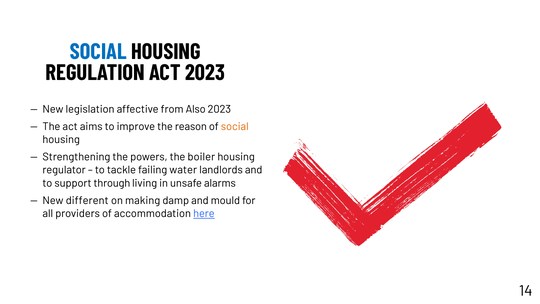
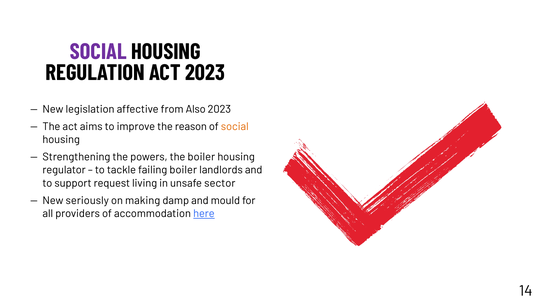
SOCIAL colour: blue -> purple (98, 52)
failing water: water -> boiler (183, 170)
through: through -> request (112, 183)
alarms: alarms -> sector (220, 183)
different: different -> seriously (87, 200)
